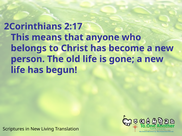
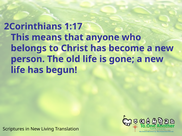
2:17: 2:17 -> 1:17 (73, 27)
